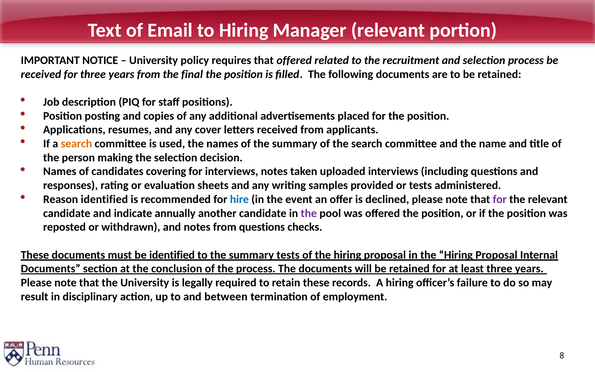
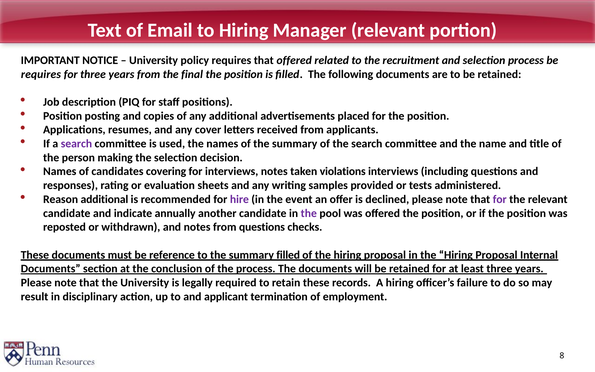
received: received -> requires (41, 74)
search colour: orange -> purple (76, 144)
uploaded: uploaded -> violations (343, 171)
Reason identified: identified -> additional (104, 199)
hire colour: blue -> purple (239, 199)
be identified: identified -> reference (172, 255)
summary tests: tests -> filled (288, 255)
between: between -> applicant (226, 296)
